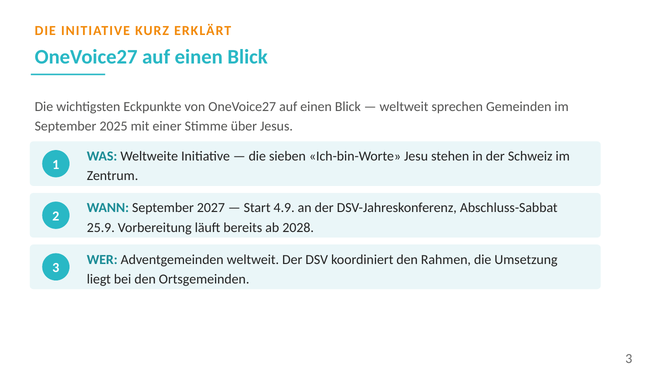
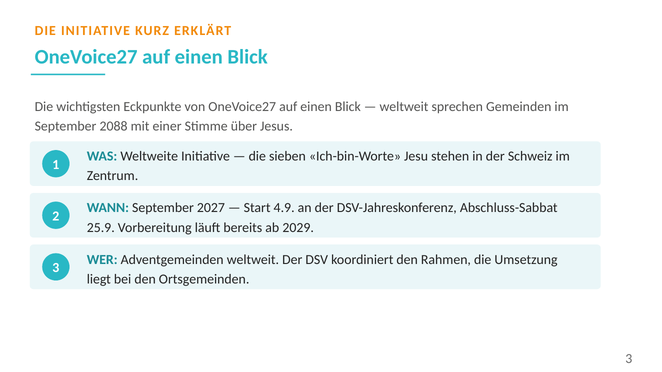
2025: 2025 -> 2088 (114, 126)
2028: 2028 -> 2029 (298, 228)
